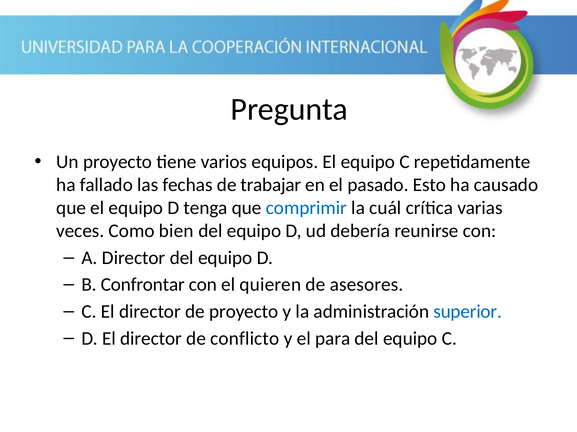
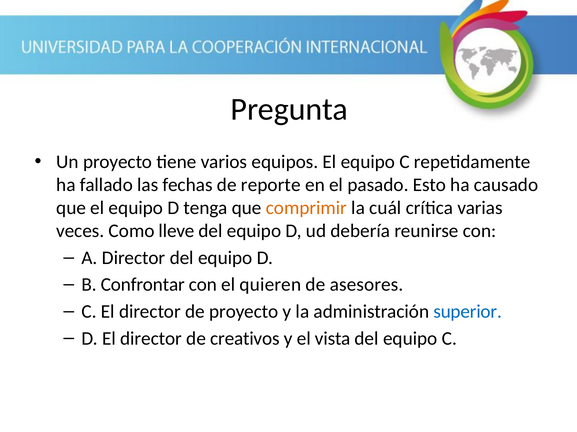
trabajar: trabajar -> reporte (271, 185)
comprimir colour: blue -> orange (306, 208)
bien: bien -> lleve (177, 231)
conflicto: conflicto -> creativos (245, 339)
para: para -> vista (333, 339)
